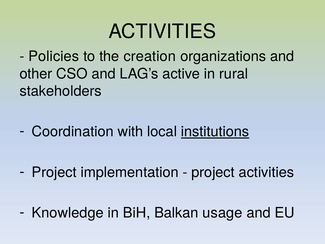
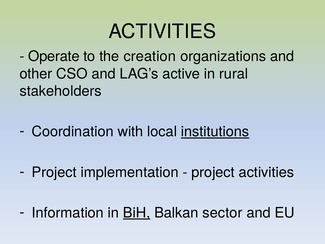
Policies: Policies -> Operate (54, 56)
Knowledge: Knowledge -> Information (68, 213)
BiH underline: none -> present (137, 213)
usage: usage -> sector (222, 213)
